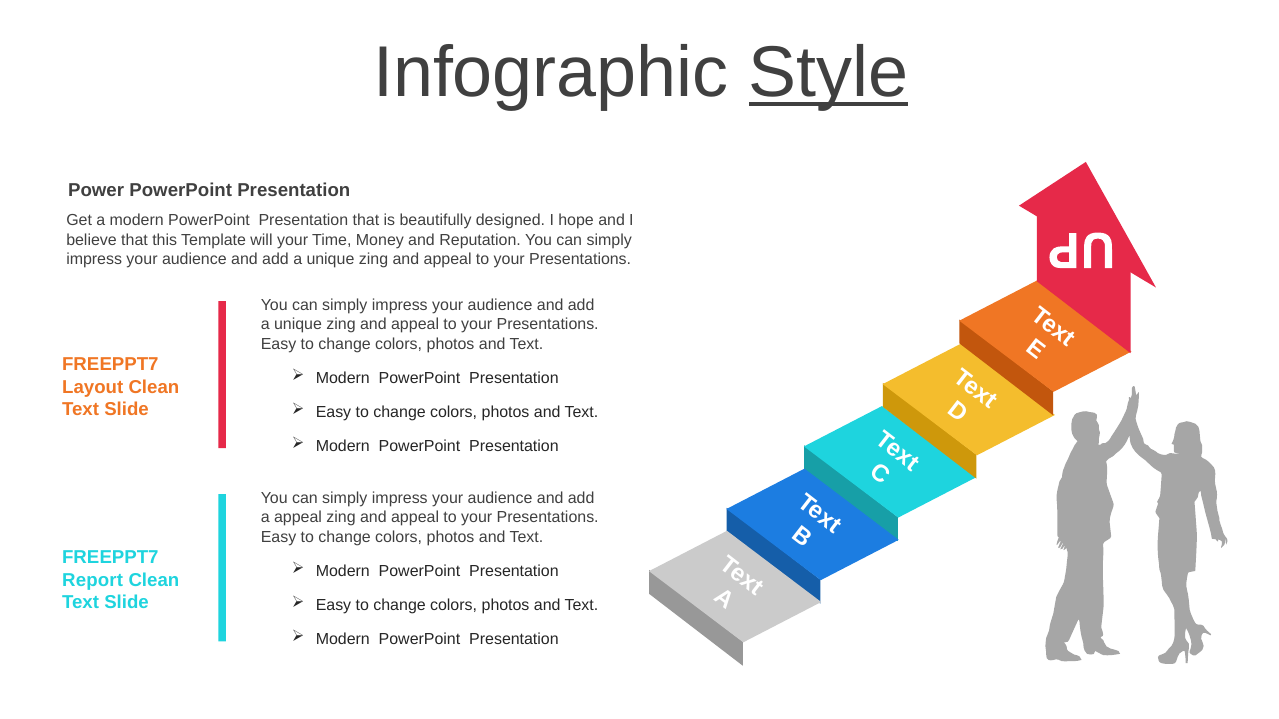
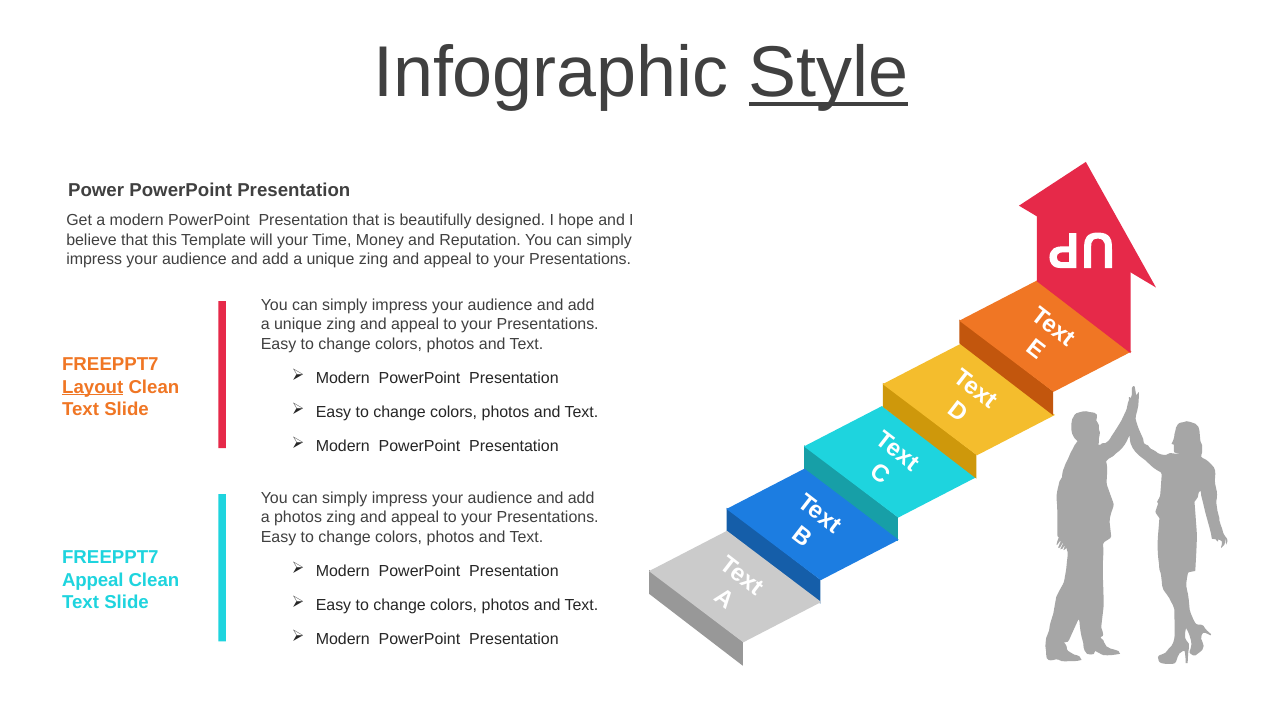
Layout underline: none -> present (93, 387)
a appeal: appeal -> photos (298, 518)
Report: Report -> Appeal (93, 580)
